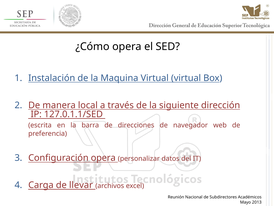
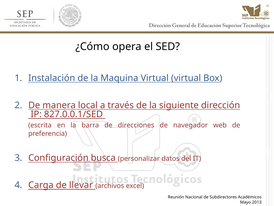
127.0.1.1/SED: 127.0.1.1/SED -> 827.0.0.1/SED (73, 114)
Configuración opera: opera -> busca (103, 158)
